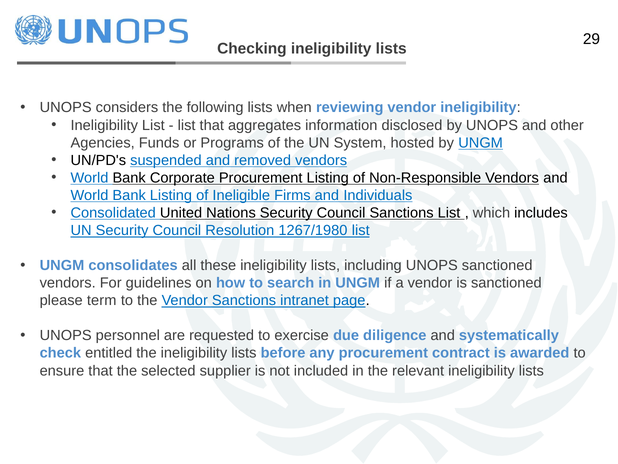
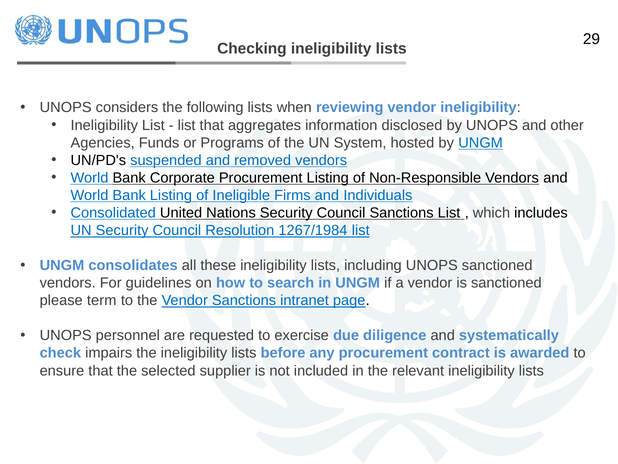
1267/1980: 1267/1980 -> 1267/1984 (313, 230)
entitled: entitled -> impairs (109, 353)
